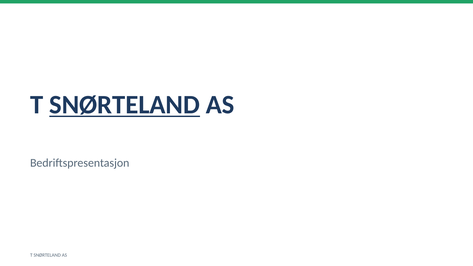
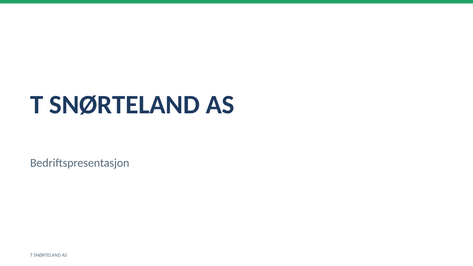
SNØRTELAND underline: present -> none (125, 105)
